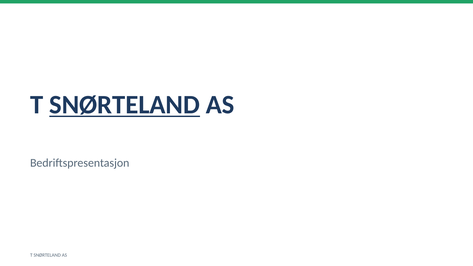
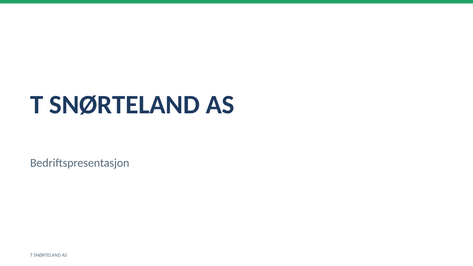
SNØRTELAND underline: present -> none (125, 105)
